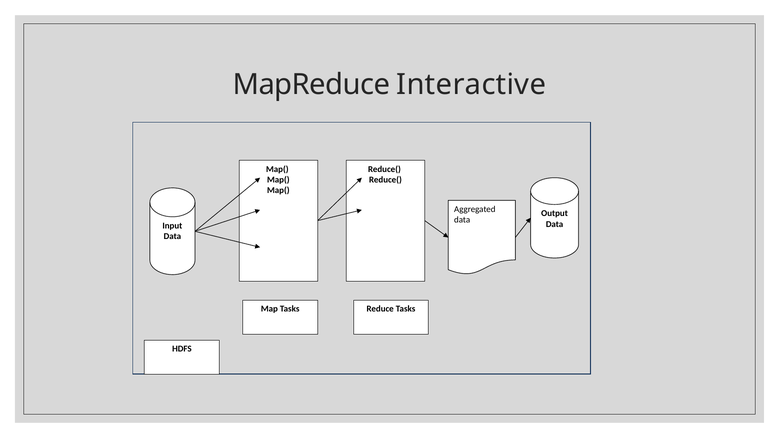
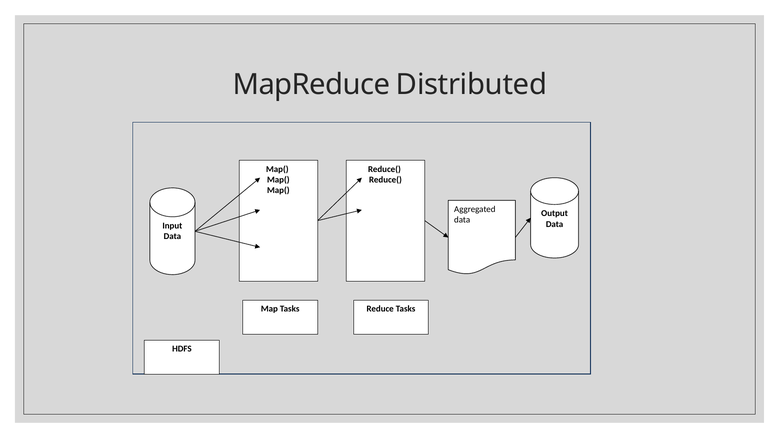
Interactive: Interactive -> Distributed (472, 85)
